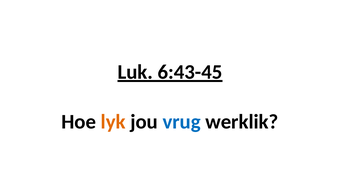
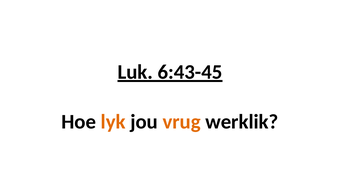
vrug colour: blue -> orange (182, 122)
